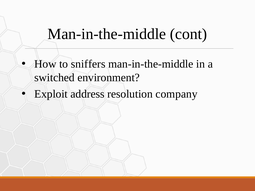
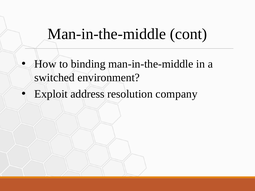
sniffers: sniffers -> binding (88, 64)
